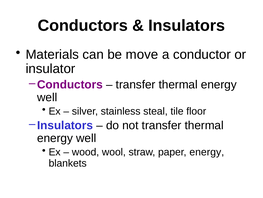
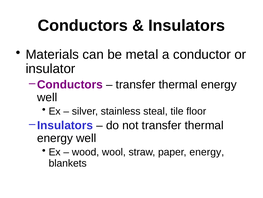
move: move -> metal (142, 54)
